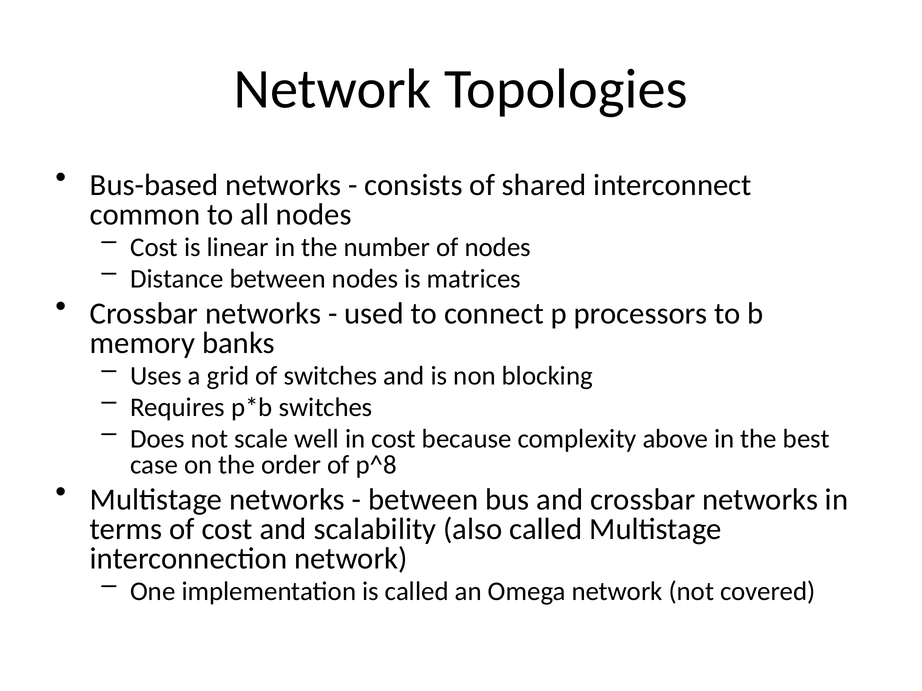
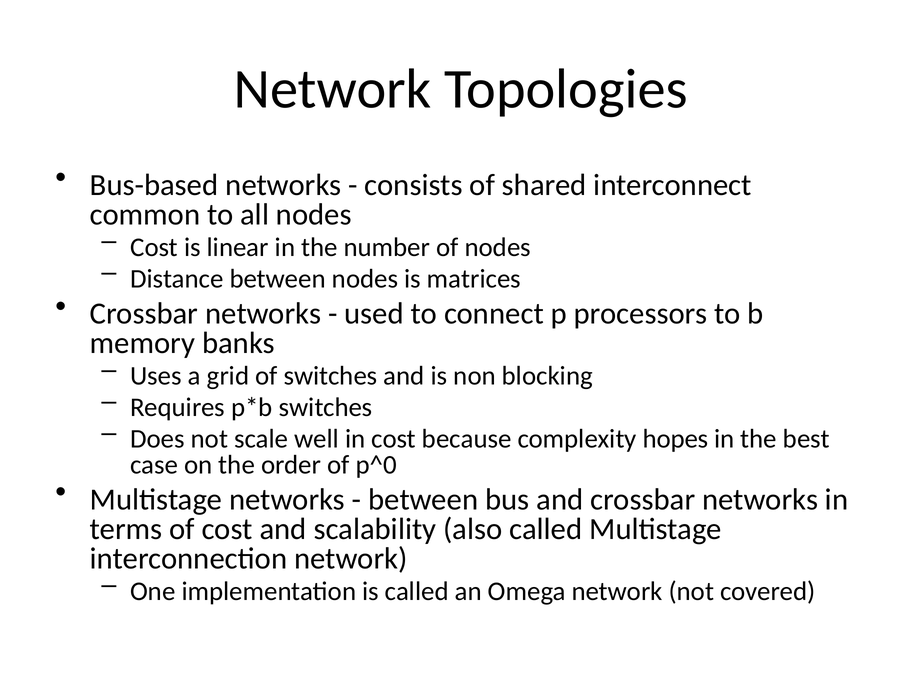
above: above -> hopes (675, 439)
p^8: p^8 -> p^0 (376, 465)
